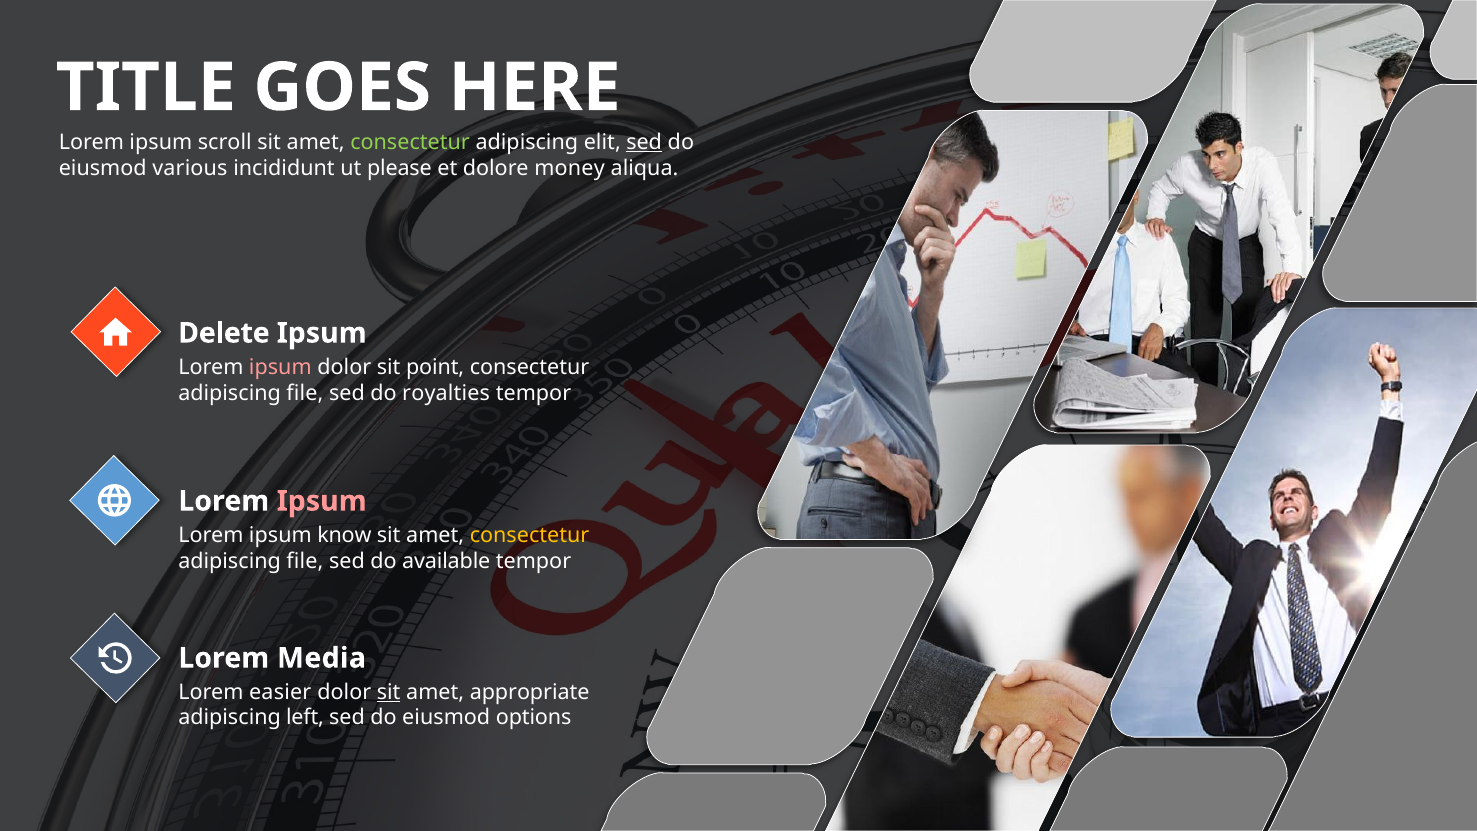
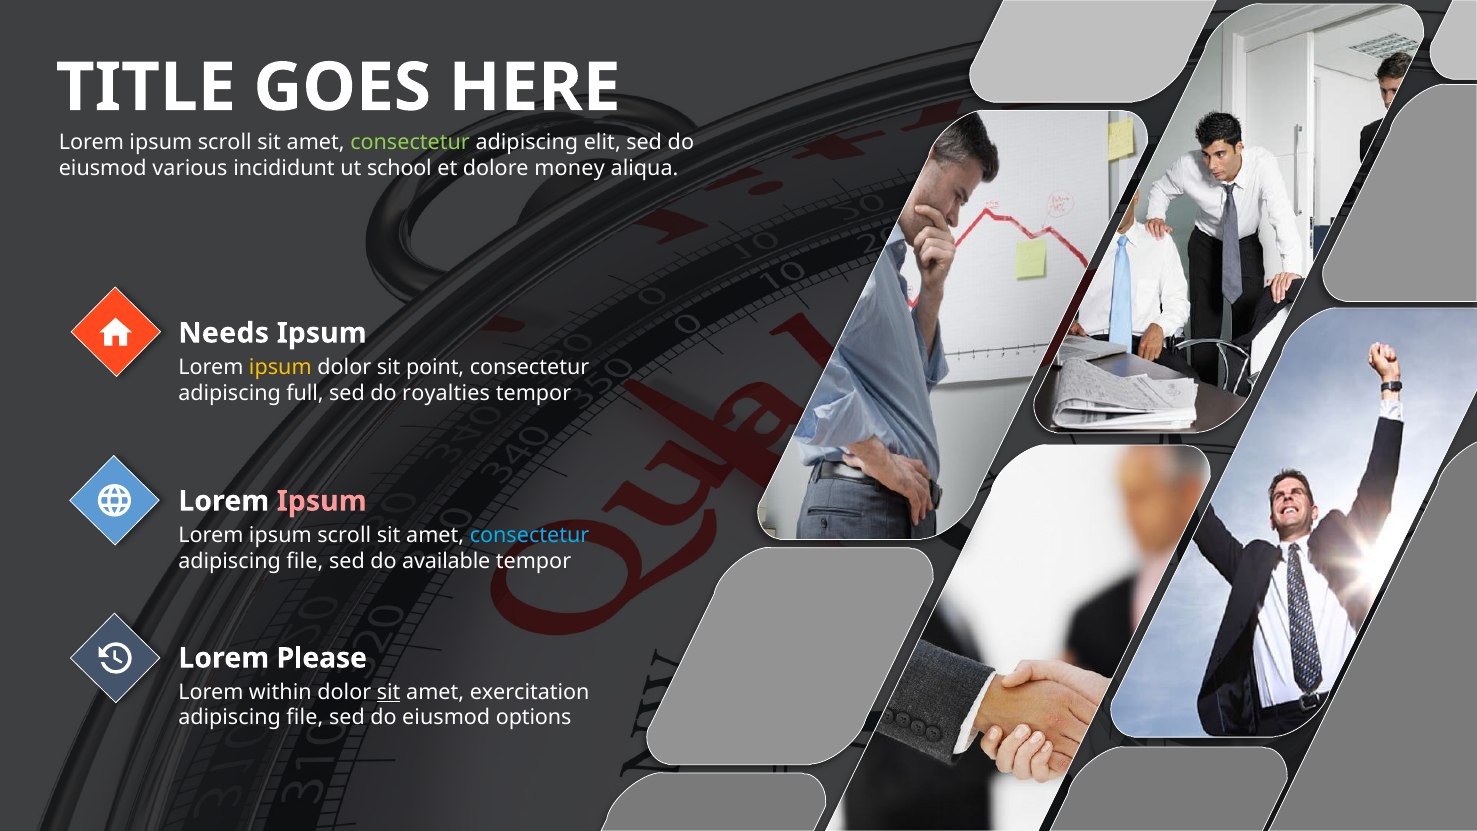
sed underline: present -> none (644, 142)
please: please -> school (399, 168)
Delete: Delete -> Needs (224, 333)
ipsum colour: pink -> yellow (280, 367)
file: file -> full (305, 393)
know: know -> scroll (344, 535)
consectetur colour: yellow -> light blue (530, 535)
Media: Media -> Please (322, 658)
easier: easier -> within (280, 692)
appropriate: appropriate -> exercitation (530, 692)
left: left -> file (305, 718)
